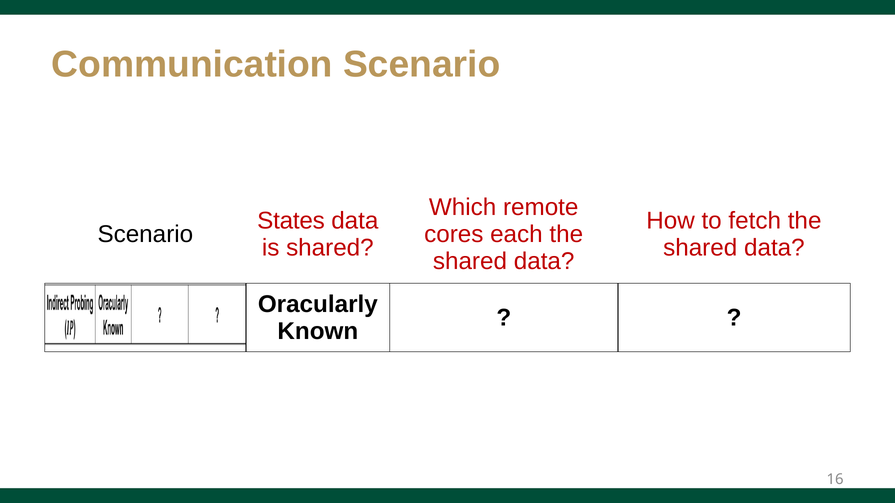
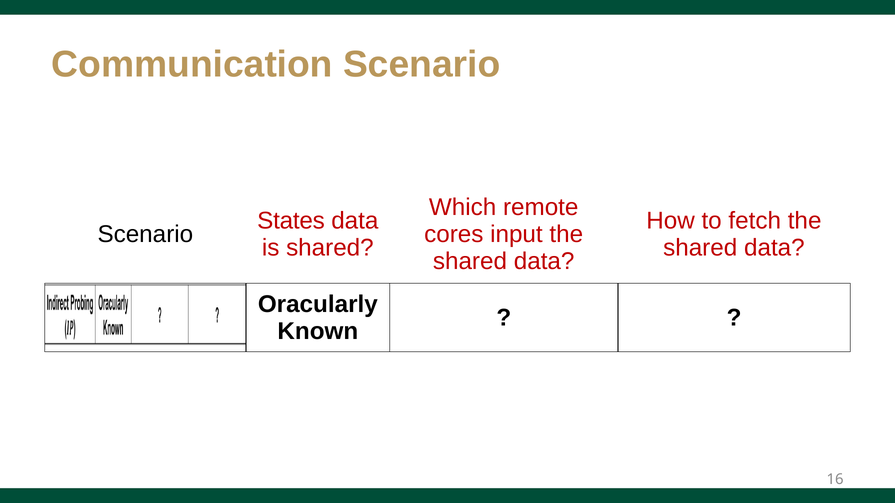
each: each -> input (516, 234)
